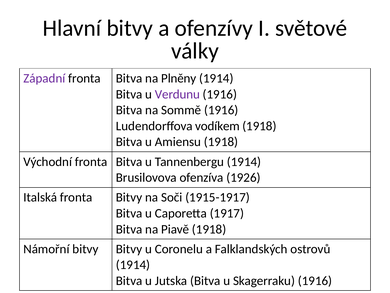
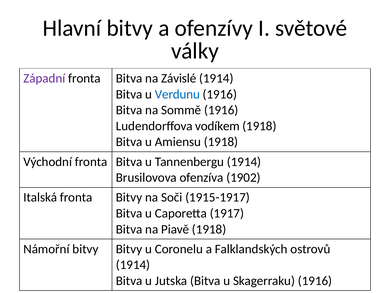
Plněny: Plněny -> Závislé (179, 78)
Verdunu colour: purple -> blue (177, 94)
1926: 1926 -> 1902 (243, 177)
